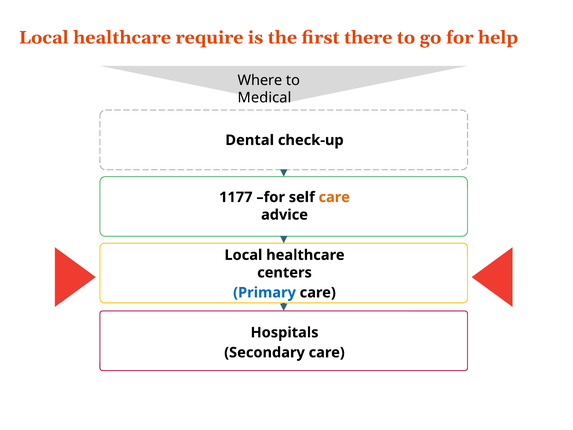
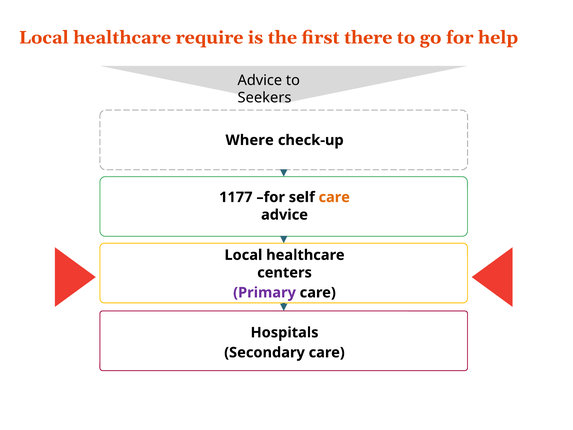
Where: Where -> Advice (260, 80)
Medical: Medical -> Seekers (265, 98)
Dental: Dental -> Where (250, 140)
Primary colour: blue -> purple (265, 292)
